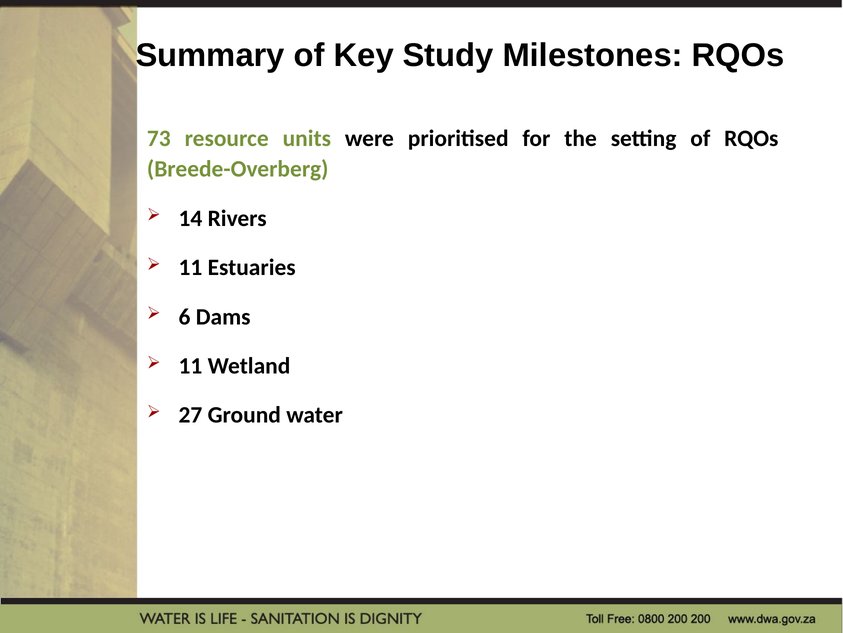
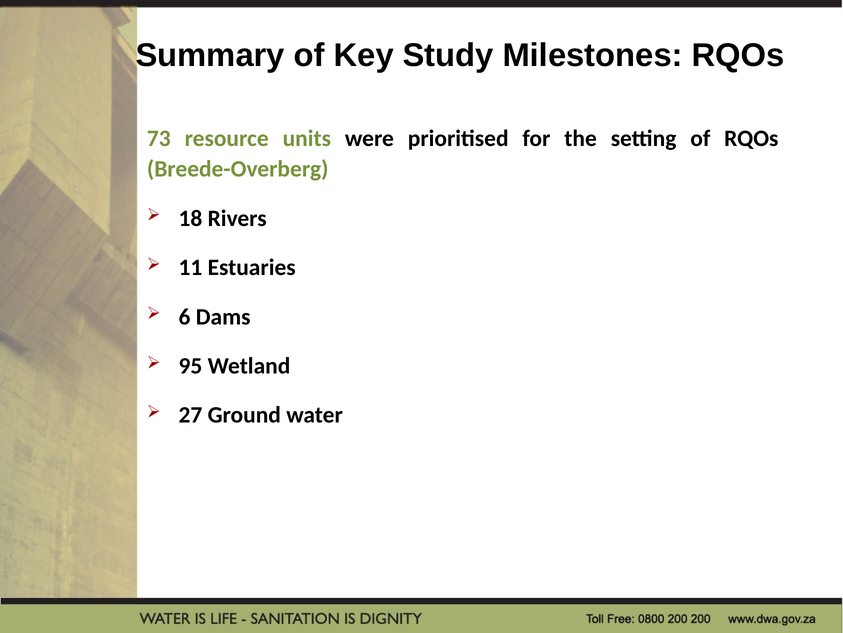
14: 14 -> 18 (190, 218)
11: 11 -> 95 (190, 366)
